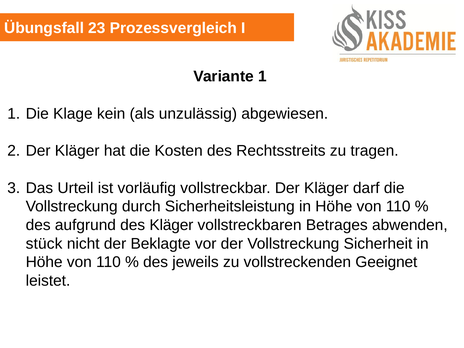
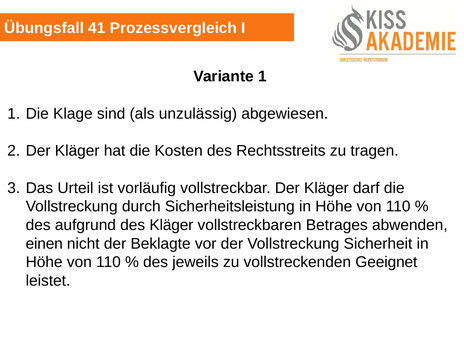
23: 23 -> 41 (97, 28)
kein: kein -> sind (111, 114)
stück: stück -> einen (44, 244)
